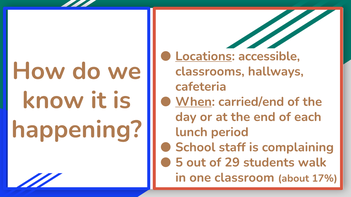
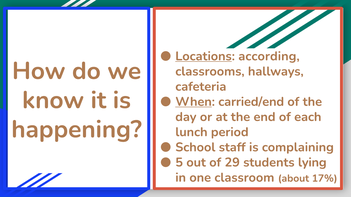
accessible: accessible -> according (269, 56)
walk: walk -> lying (312, 163)
